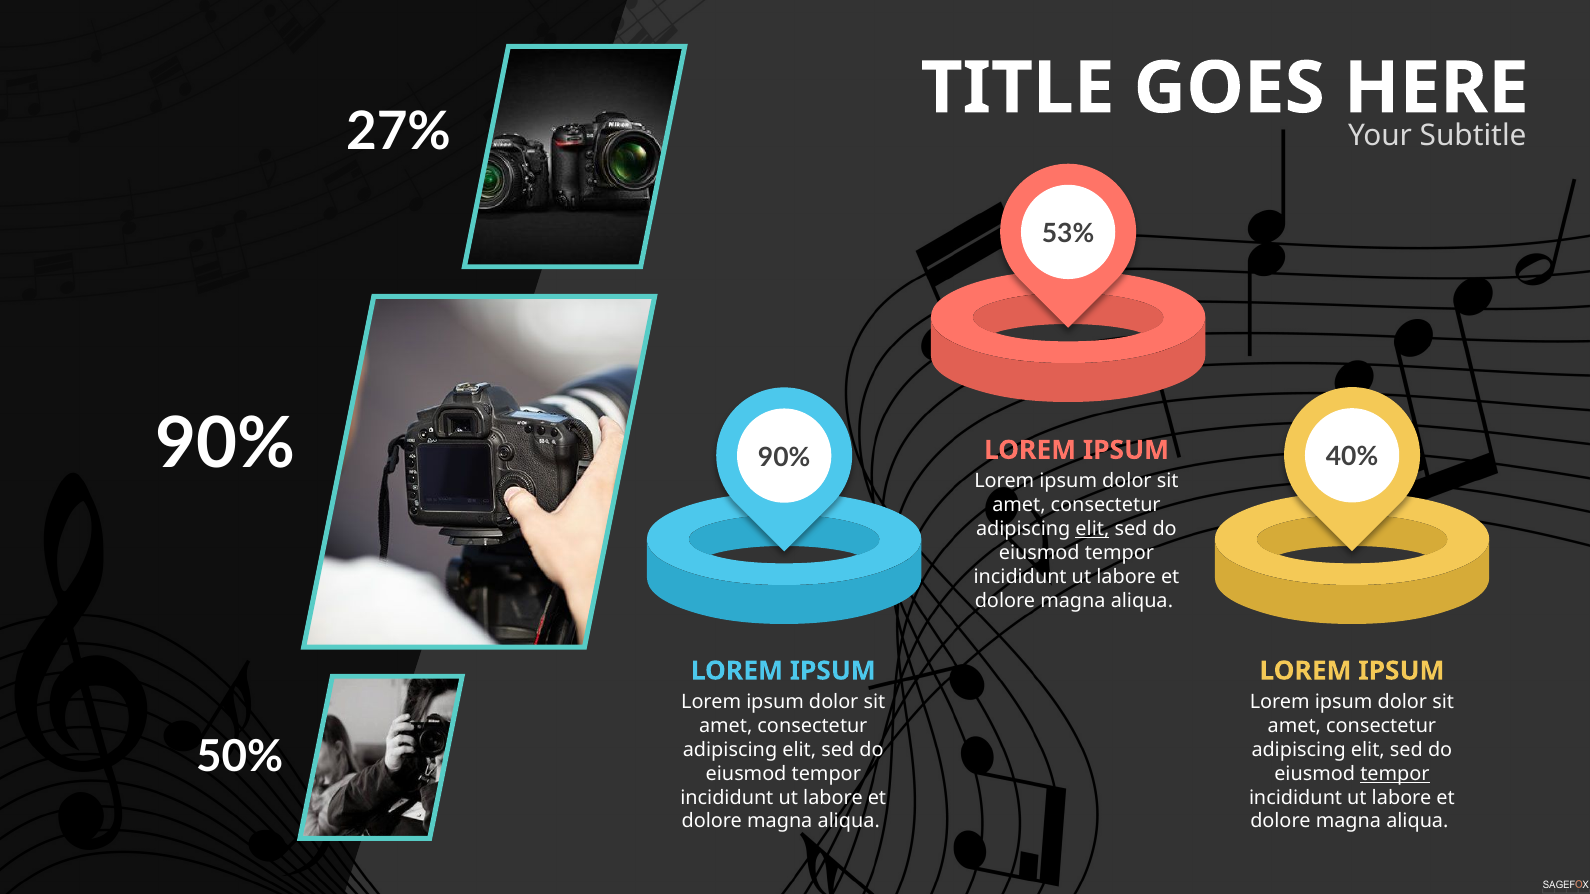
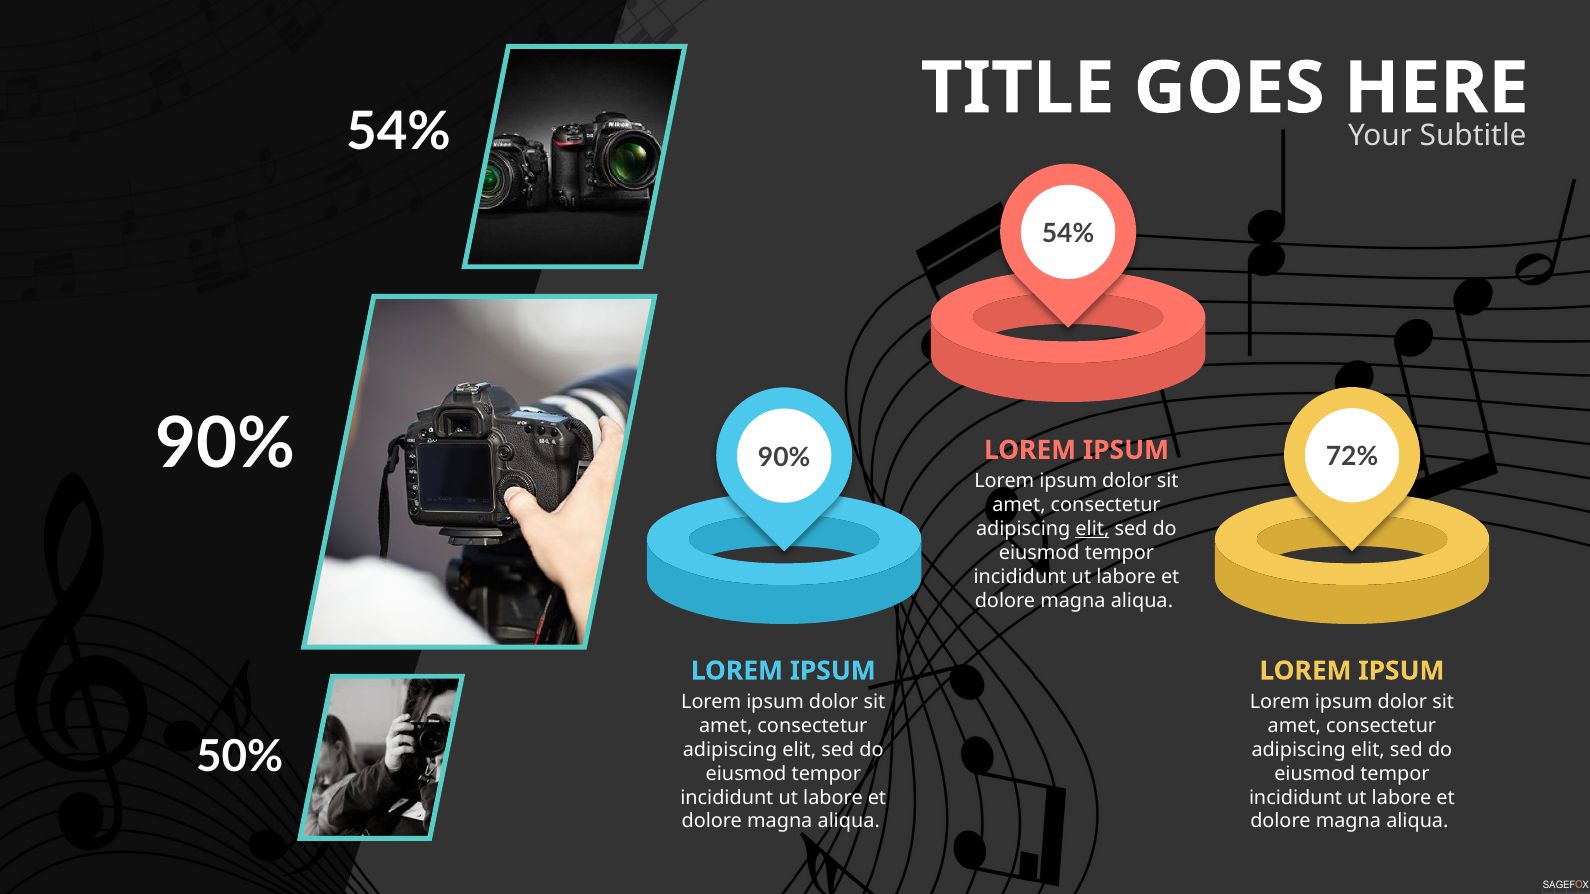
27%: 27% -> 54% (398, 132)
53%: 53% -> 54% (1068, 234)
40%: 40% -> 72% (1352, 457)
tempor underline: present -> none (1395, 774)
